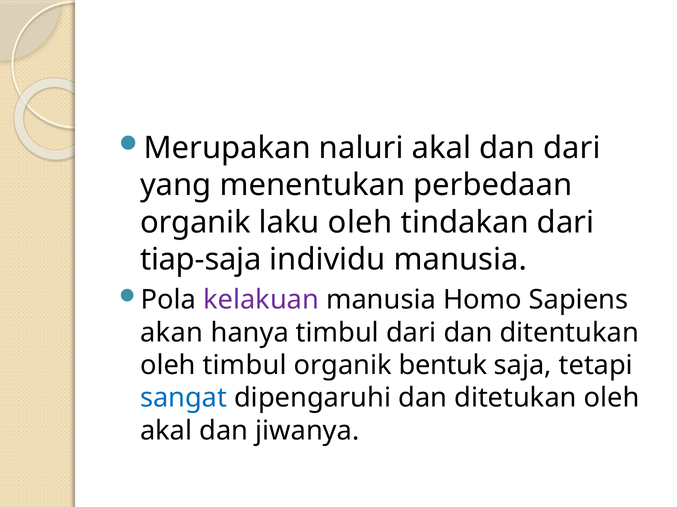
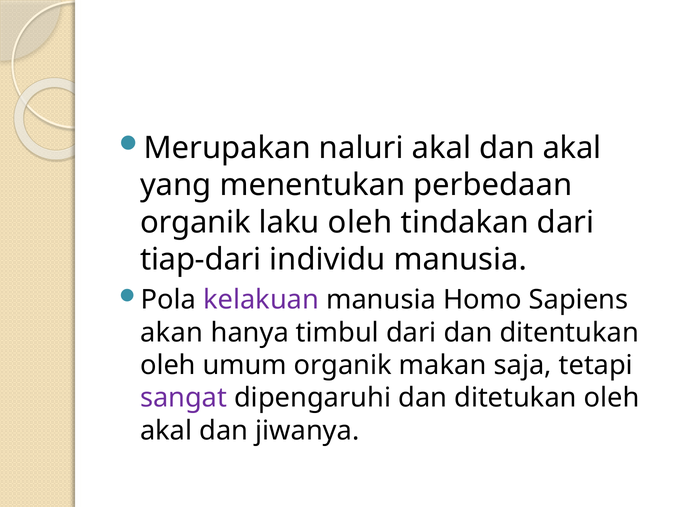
dan dari: dari -> akal (572, 148)
tiap-saja: tiap-saja -> tiap-dari (201, 260)
oleh timbul: timbul -> umum (245, 366)
bentuk: bentuk -> makan (443, 366)
sangat colour: blue -> purple (184, 399)
